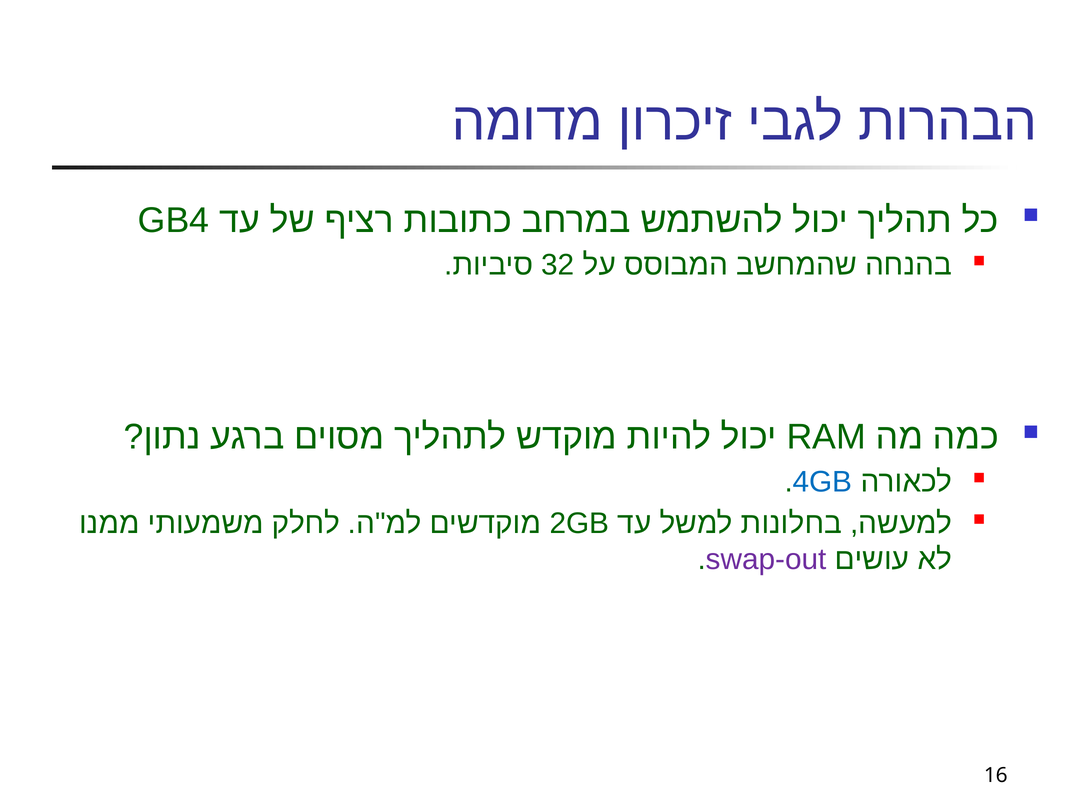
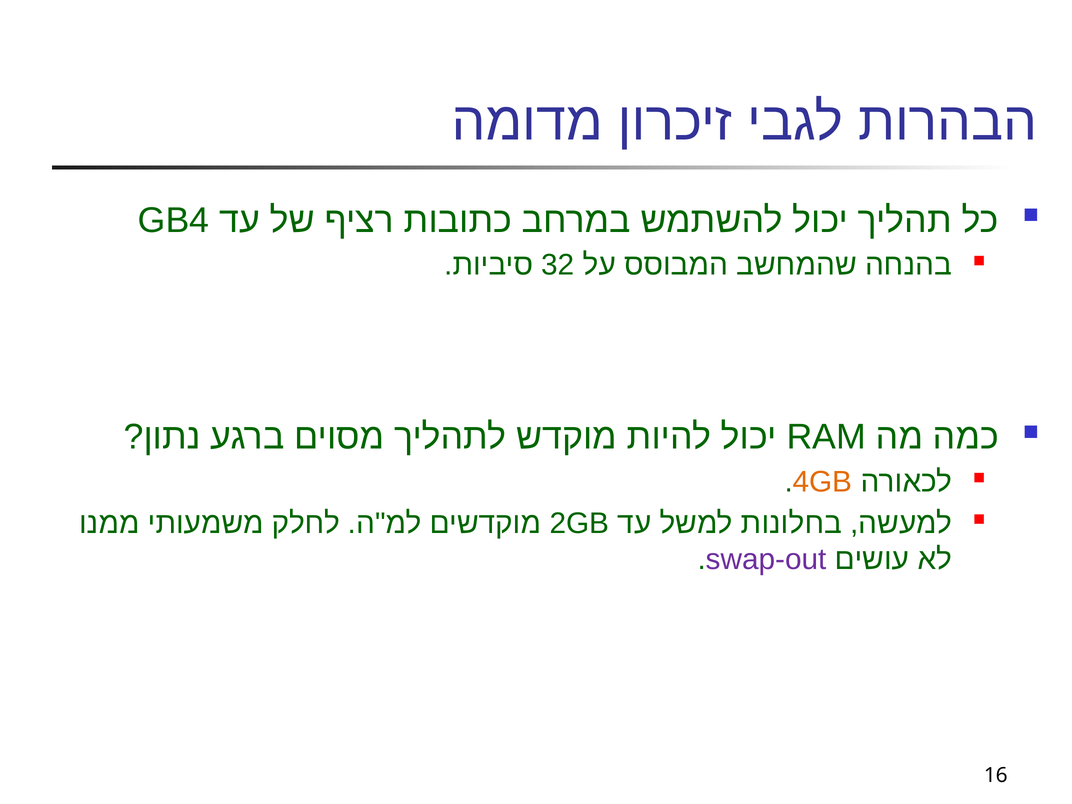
4GB colour: blue -> orange (823, 482)
